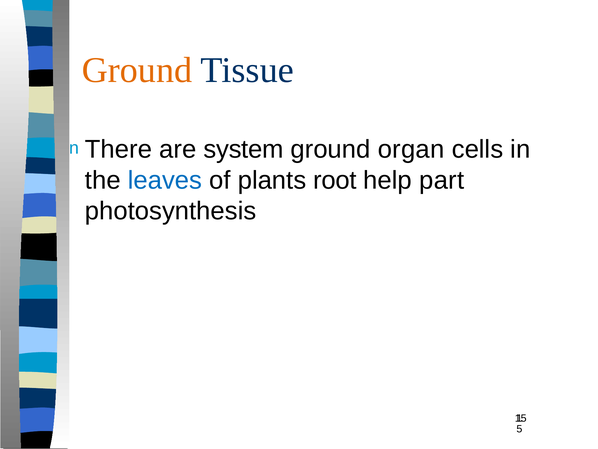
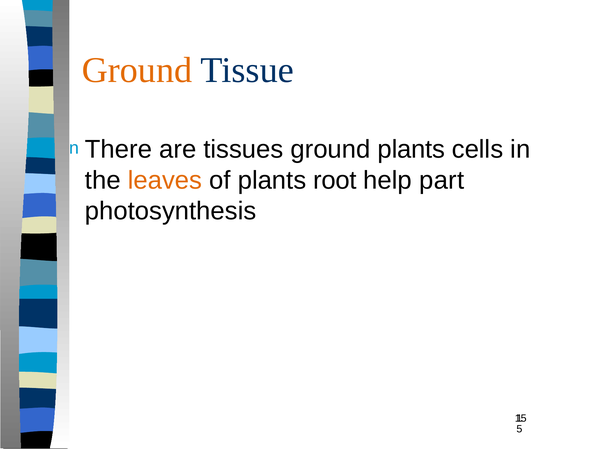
system: system -> tissues (243, 149)
ground organ: organ -> plants (411, 149)
leaves colour: blue -> orange (165, 180)
